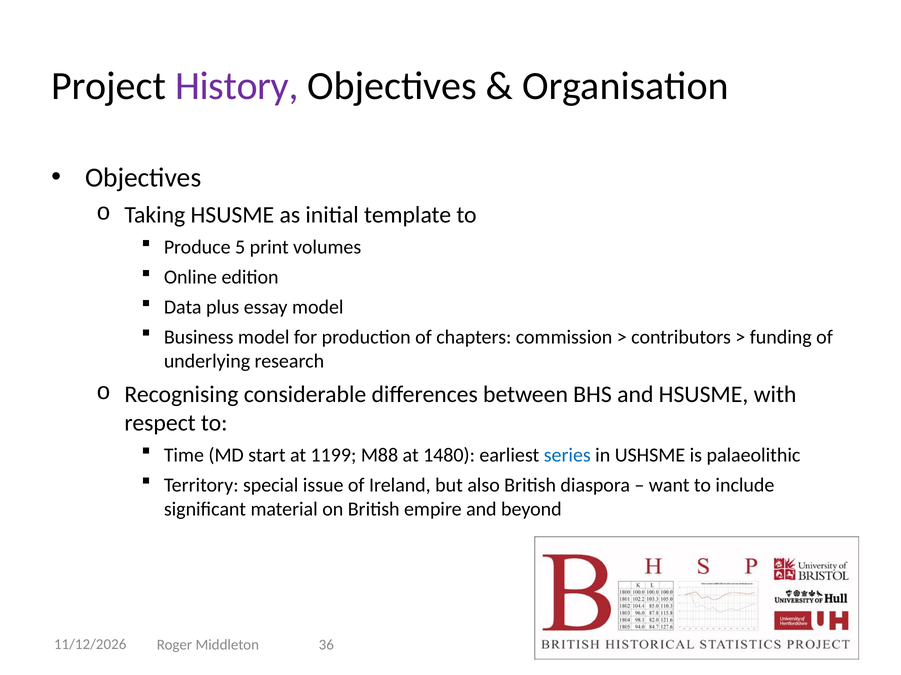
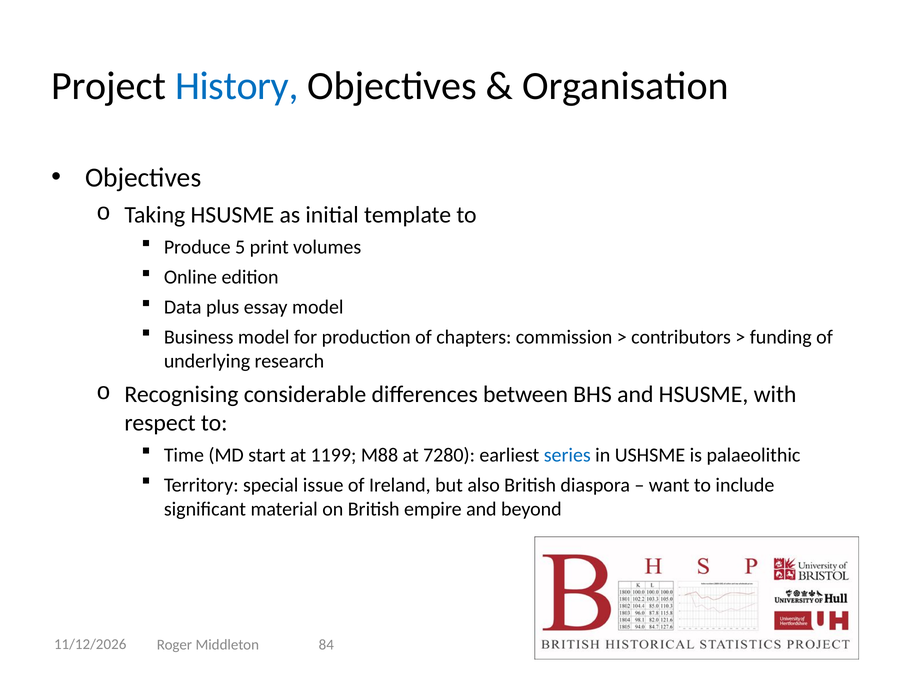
History colour: purple -> blue (237, 86)
1480: 1480 -> 7280 (449, 455)
36: 36 -> 84 (326, 645)
